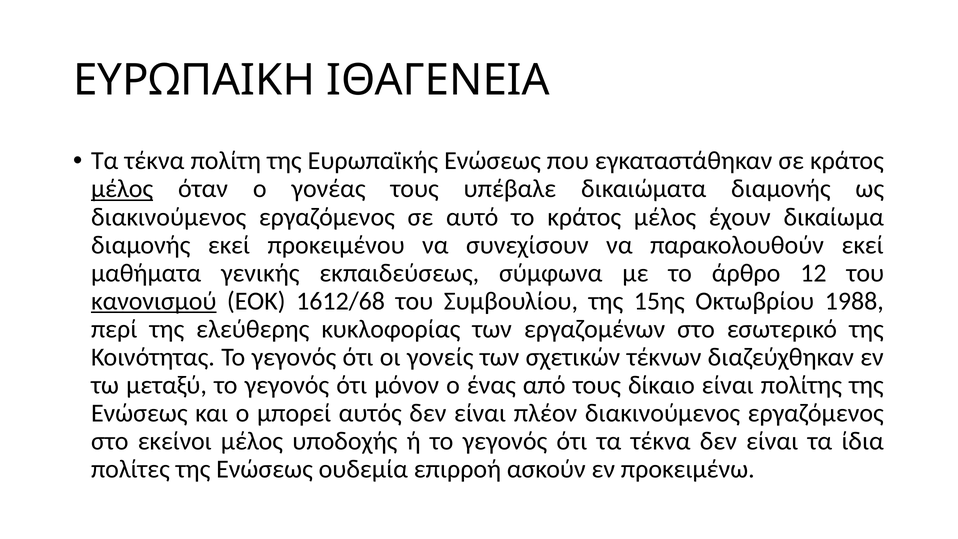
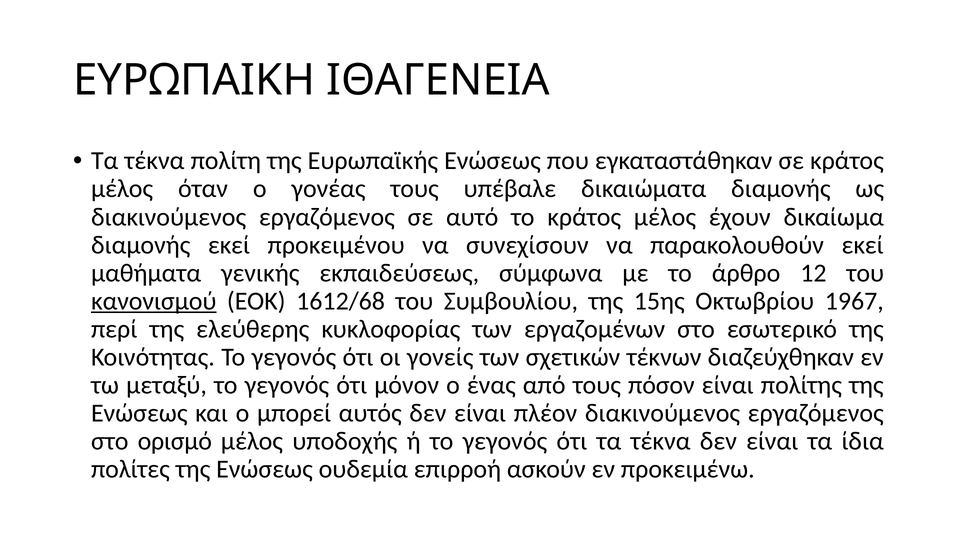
μέλος underline: present -> none (122, 189)
1988: 1988 -> 1967 (854, 301)
δίκαιο: δίκαιο -> πόσον (661, 385)
εκείνοι: εκείνοι -> ορισμό (175, 441)
